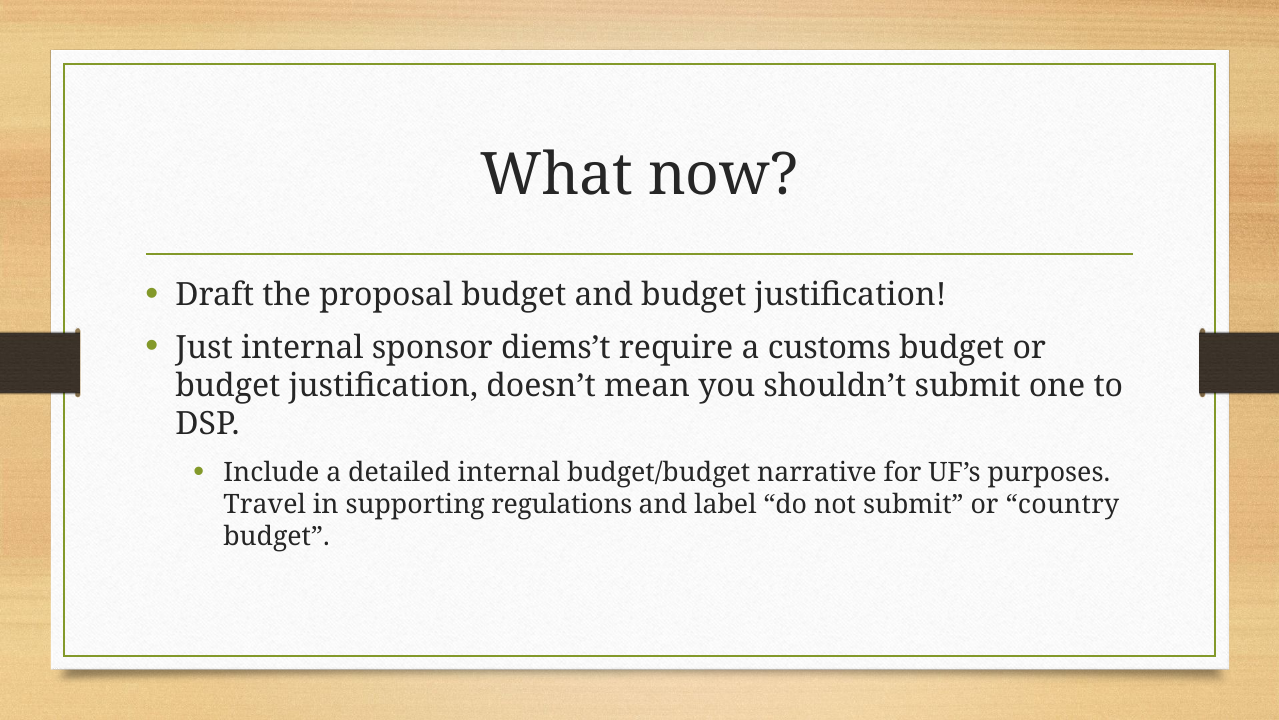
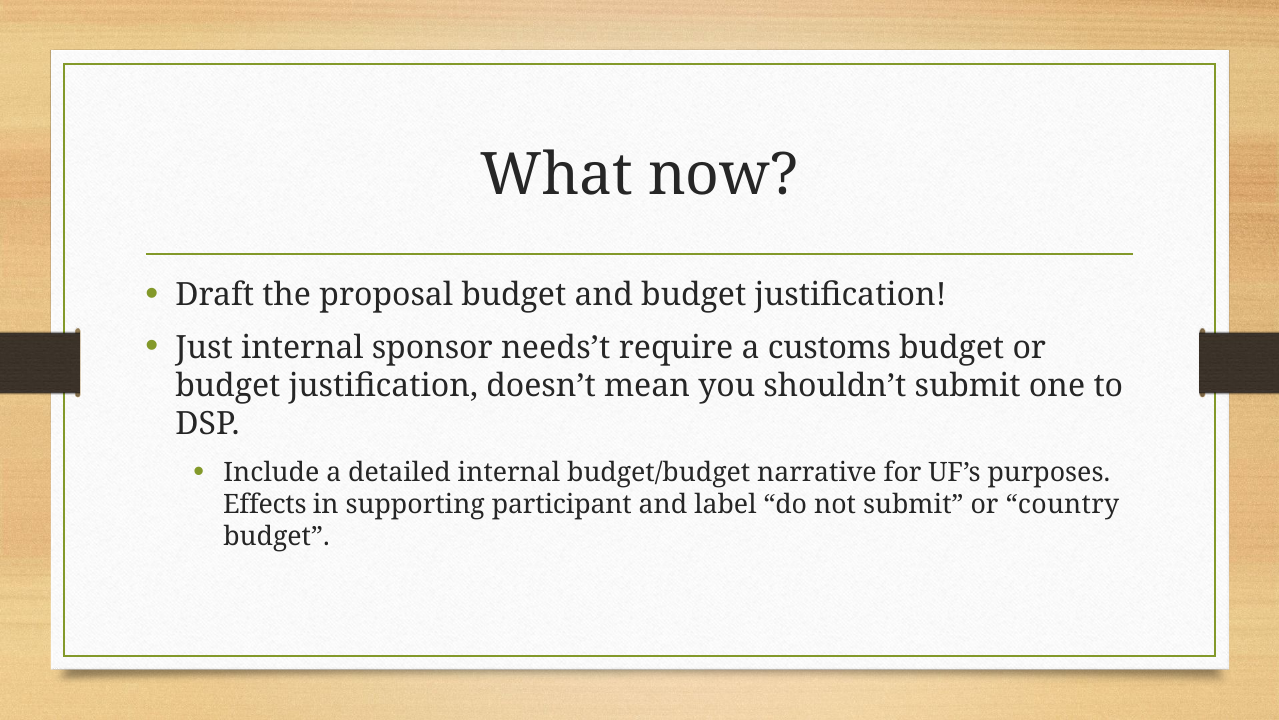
diems’t: diems’t -> needs’t (556, 347)
Travel: Travel -> Effects (265, 504)
regulations: regulations -> participant (562, 504)
